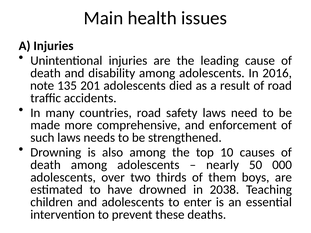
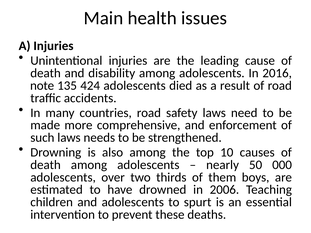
201: 201 -> 424 (90, 86)
2038: 2038 -> 2006 (224, 190)
enter: enter -> spurt (198, 202)
